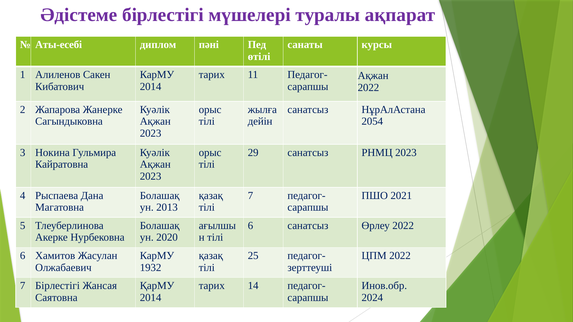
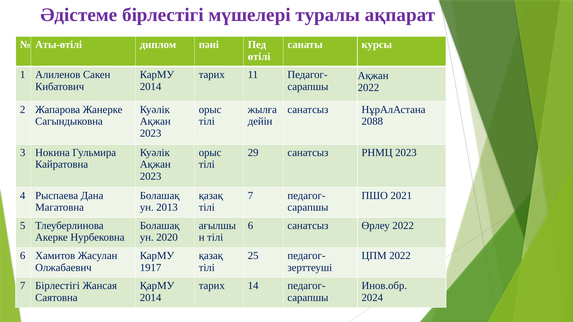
Аты-есебі: Аты-есебі -> Аты-өтілі (59, 45)
2054: 2054 -> 2088 (372, 122)
1932: 1932 -> 1917 (151, 268)
